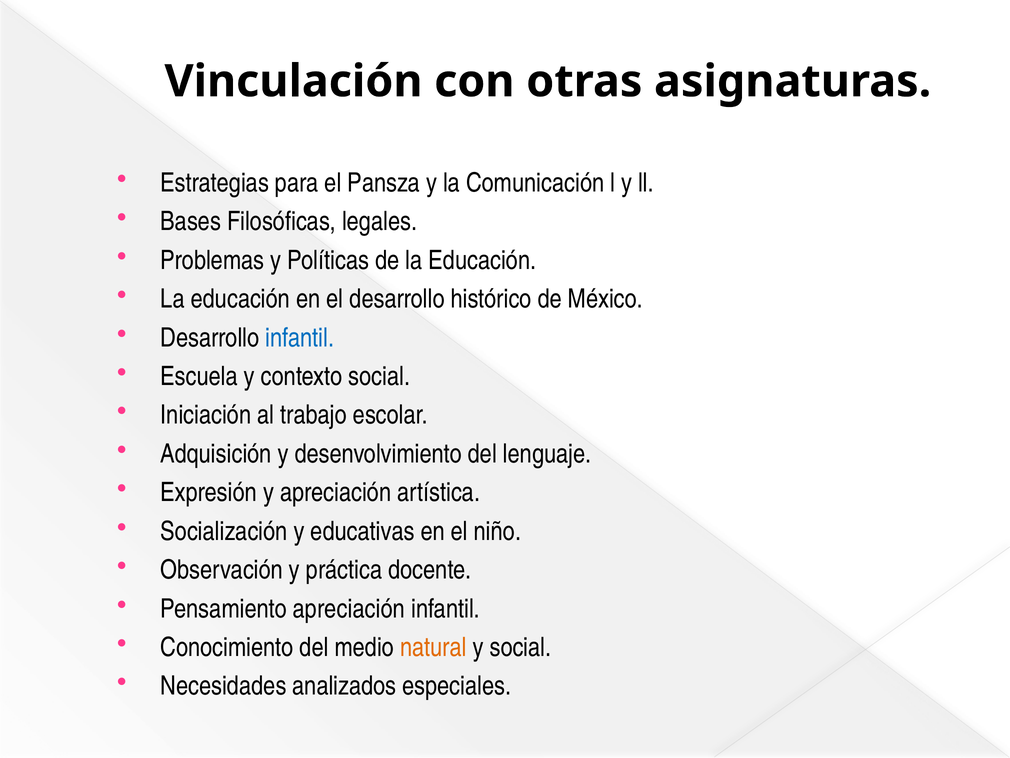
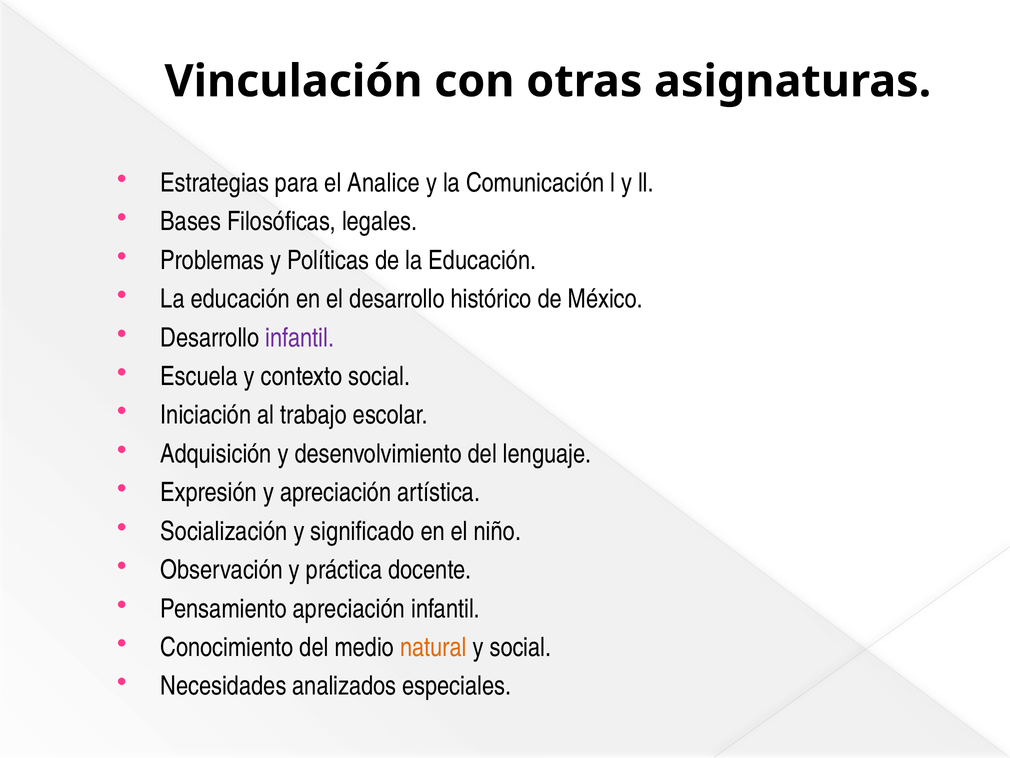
Pansza: Pansza -> Analice (384, 183)
infantil colour: blue -> purple (300, 338)
educativas: educativas -> significado (362, 531)
